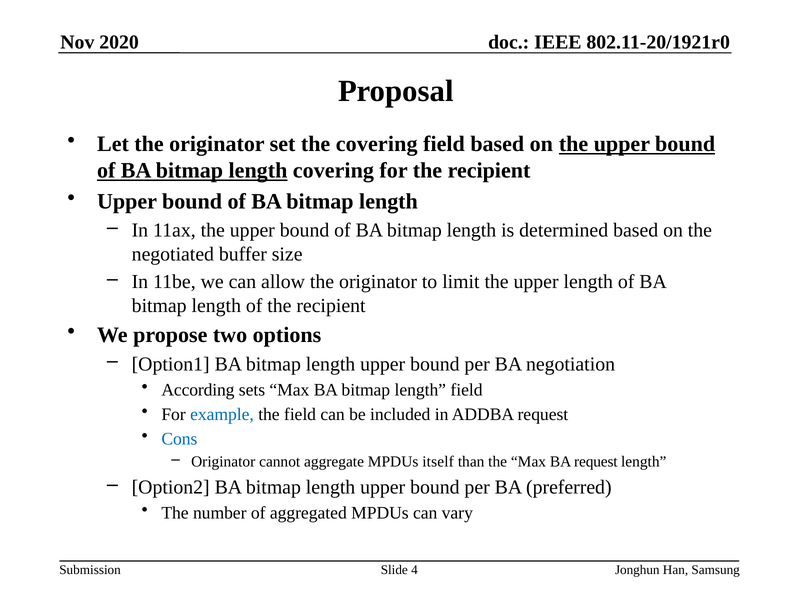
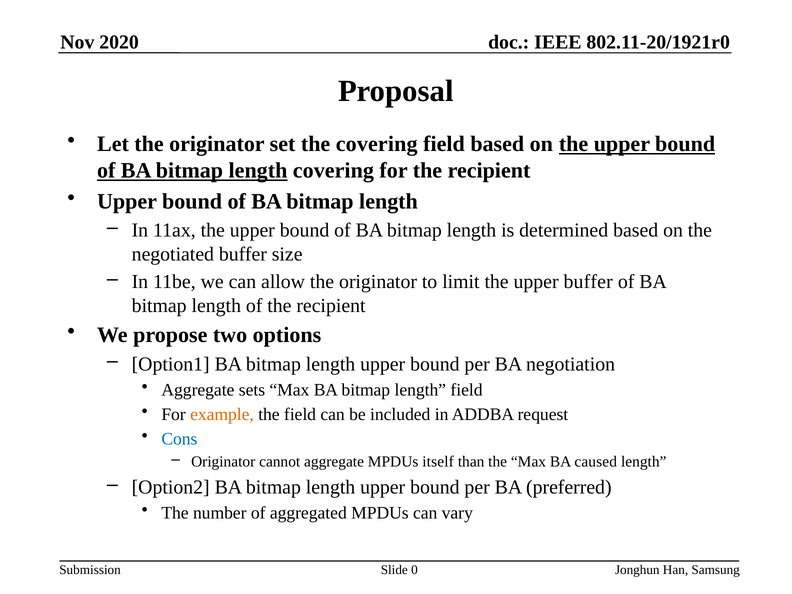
upper length: length -> buffer (588, 282)
According: According -> Aggregate (198, 390)
example colour: blue -> orange (222, 414)
BA request: request -> caused (596, 462)
4: 4 -> 0 (414, 570)
